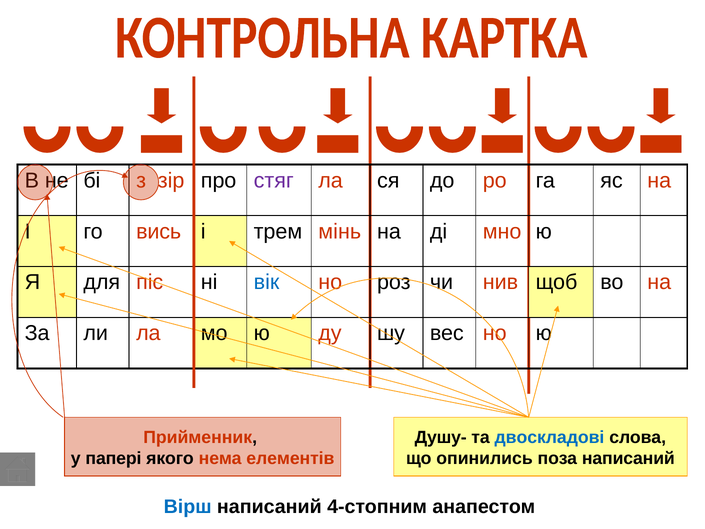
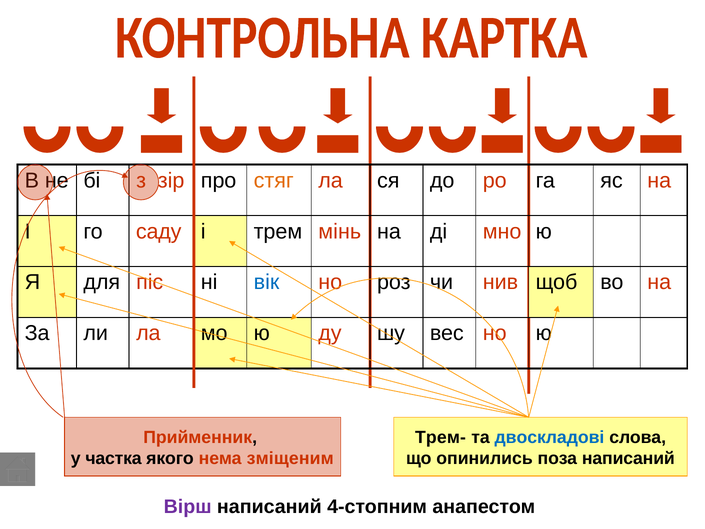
стяг colour: purple -> orange (274, 180)
вись: вись -> саду (159, 231)
Душу-: Душу- -> Трем- (440, 437)
папері: папері -> частка (113, 458)
елементів: елементів -> зміщеним (290, 458)
Вірш colour: blue -> purple (188, 507)
